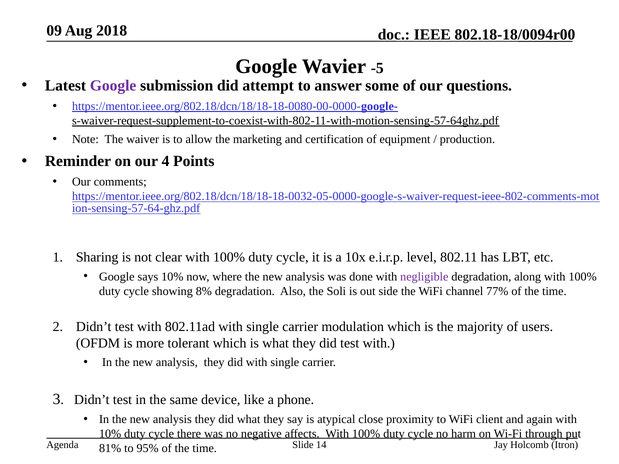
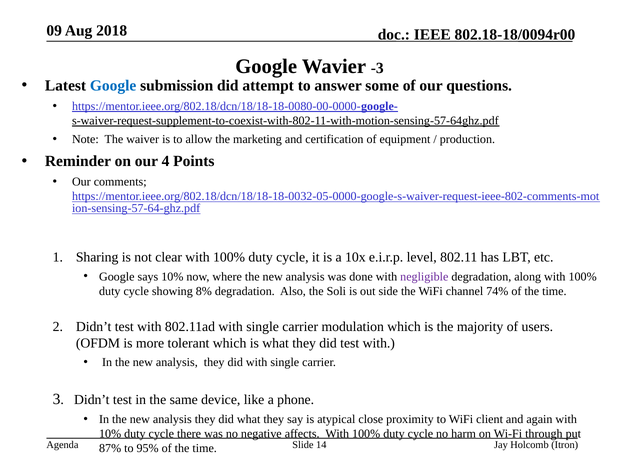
-5: -5 -> -3 (377, 68)
Google colour: purple -> blue (113, 86)
77%: 77% -> 74% (497, 291)
81%: 81% -> 87% (110, 449)
